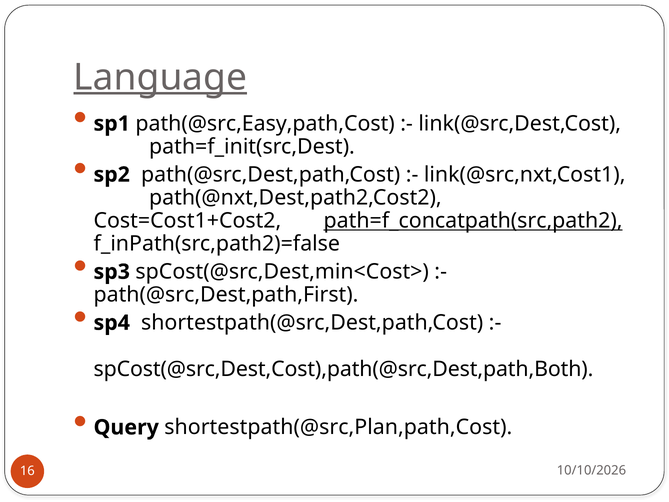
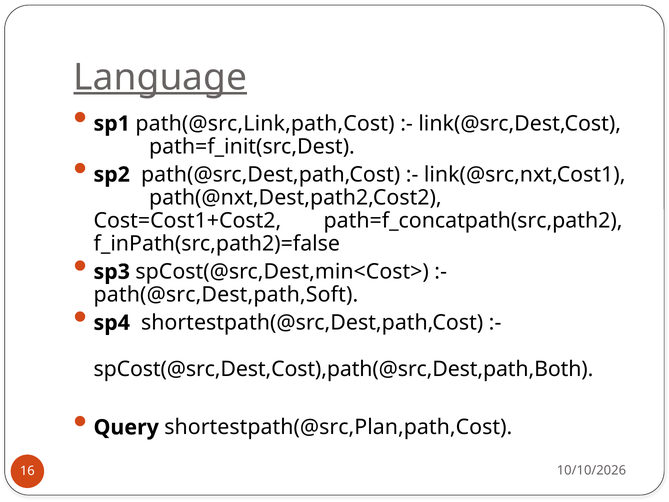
path(@src,Easy,path,Cost: path(@src,Easy,path,Cost -> path(@src,Link,path,Cost (265, 124)
path=f_concatpath(src,path2 underline: present -> none (473, 221)
path(@src,Dest,path,First: path(@src,Dest,path,First -> path(@src,Dest,path,Soft (226, 295)
